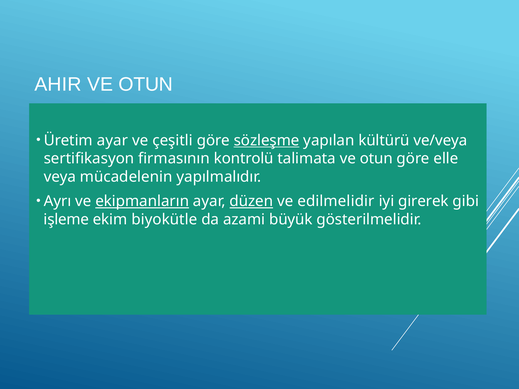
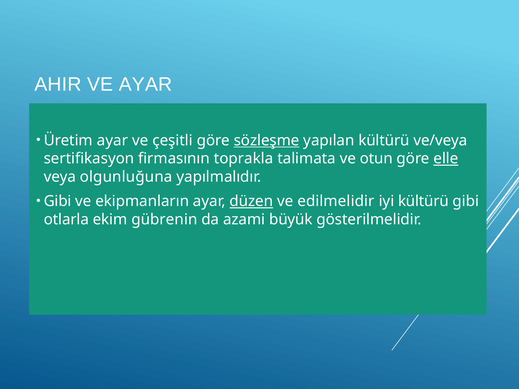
OTUN: OTUN -> AYAR (145, 84)
kontrolü: kontrolü -> toprakla (244, 159)
elle underline: none -> present (446, 159)
mücadelenin: mücadelenin -> olgunluğuna (126, 177)
Ayrı: Ayrı -> Gibi (58, 201)
ekipmanların underline: present -> none (142, 201)
iyi girerek: girerek -> kültürü (423, 201)
işleme: işleme -> otlarla (66, 220)
biyokütle: biyokütle -> gübrenin (164, 220)
